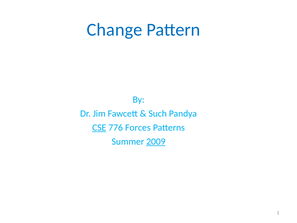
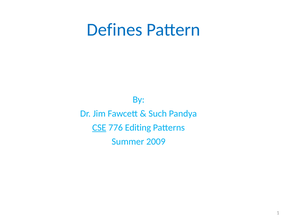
Change: Change -> Defines (115, 30)
Forces: Forces -> Editing (138, 127)
2009 underline: present -> none (156, 141)
